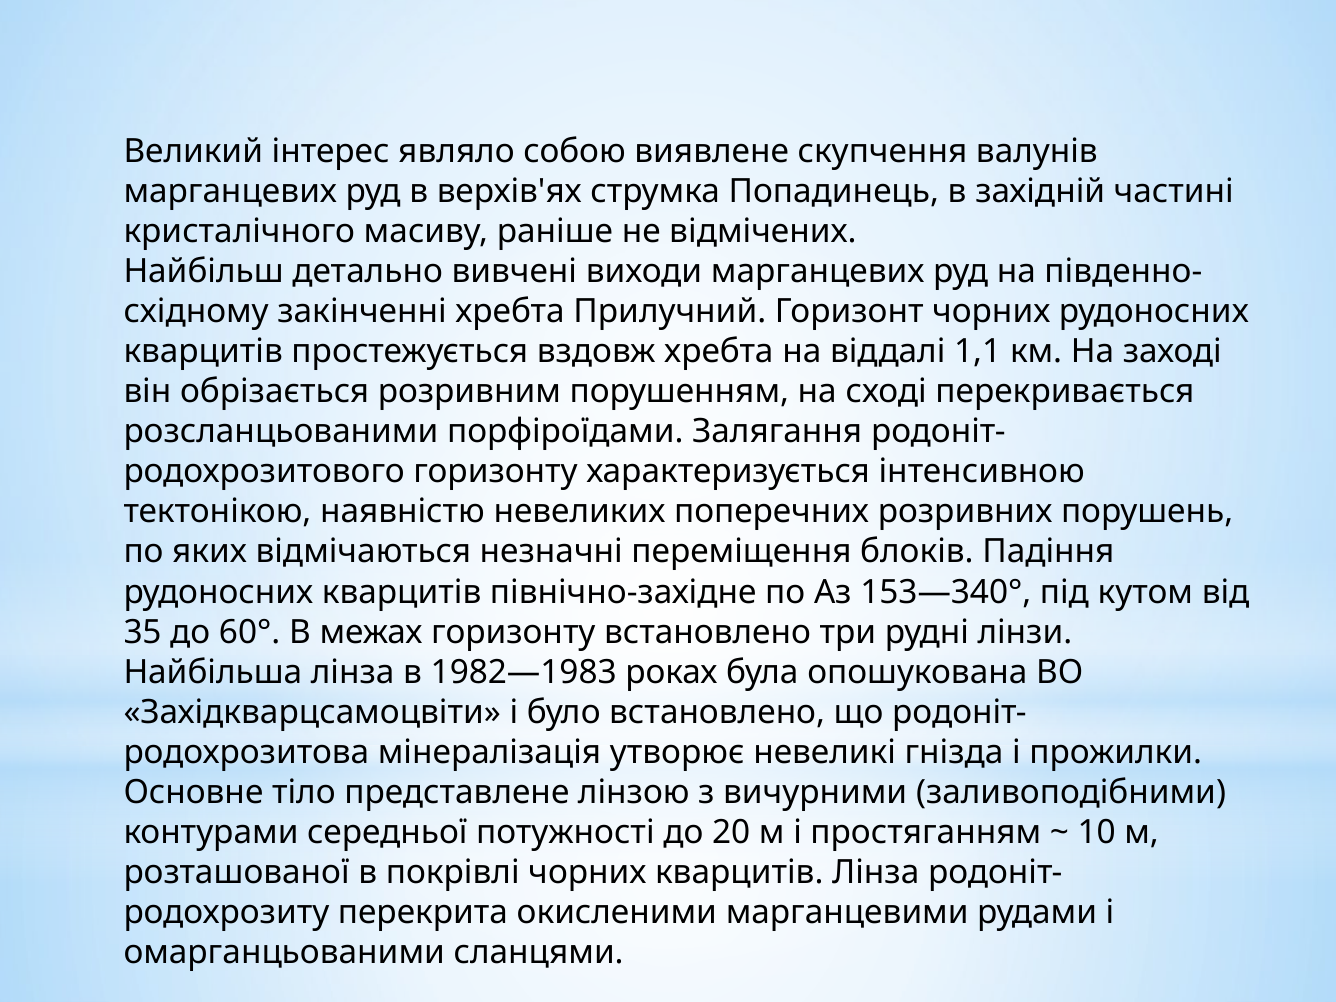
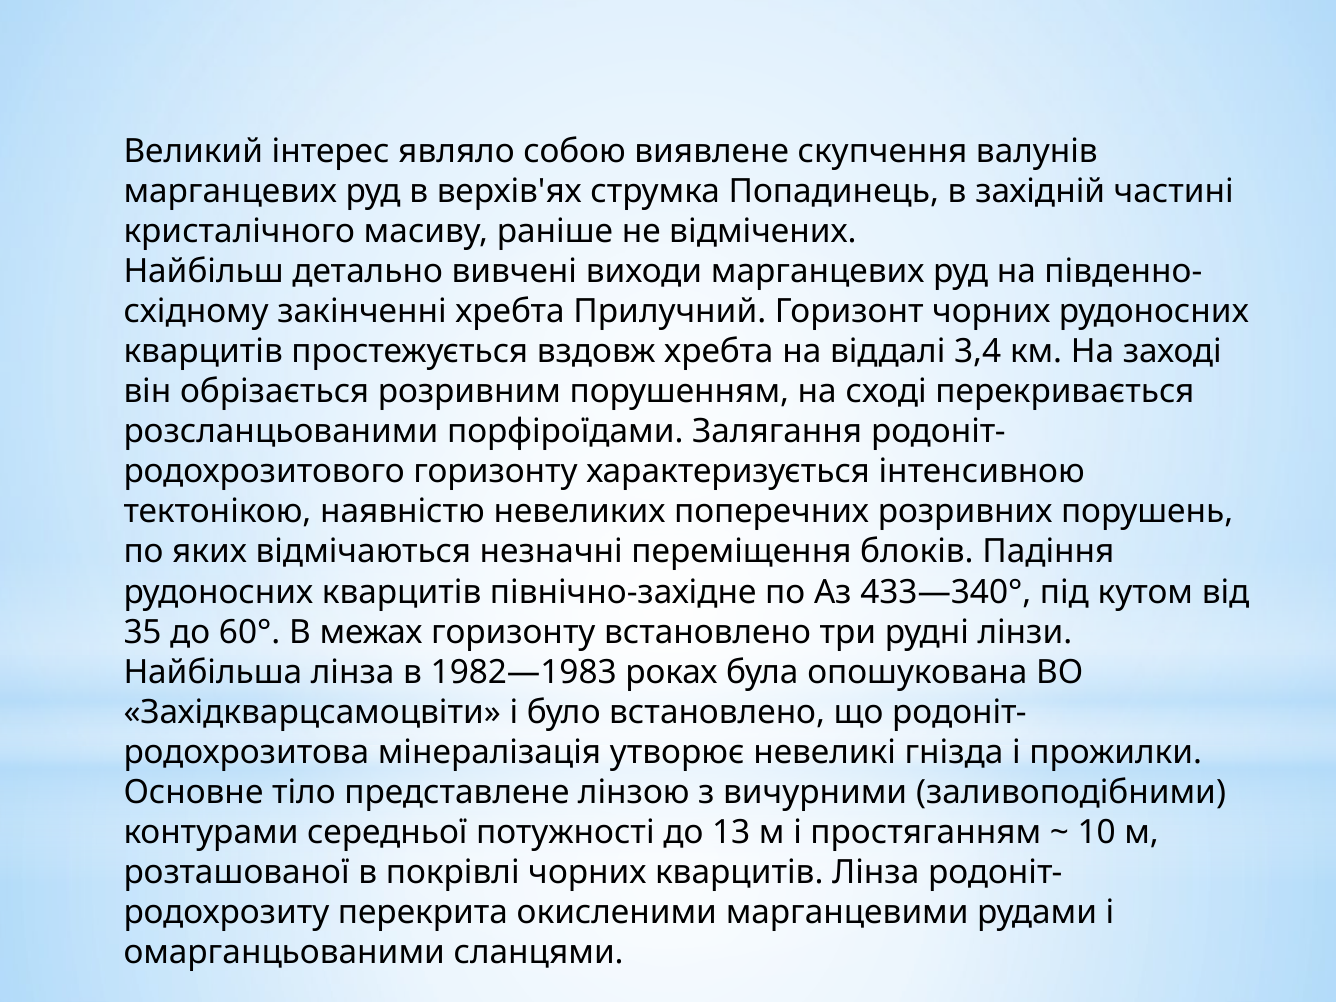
1,1: 1,1 -> 3,4 (978, 352)
153—340°: 153—340° -> 433—340° (946, 592)
20: 20 -> 13 (731, 832)
